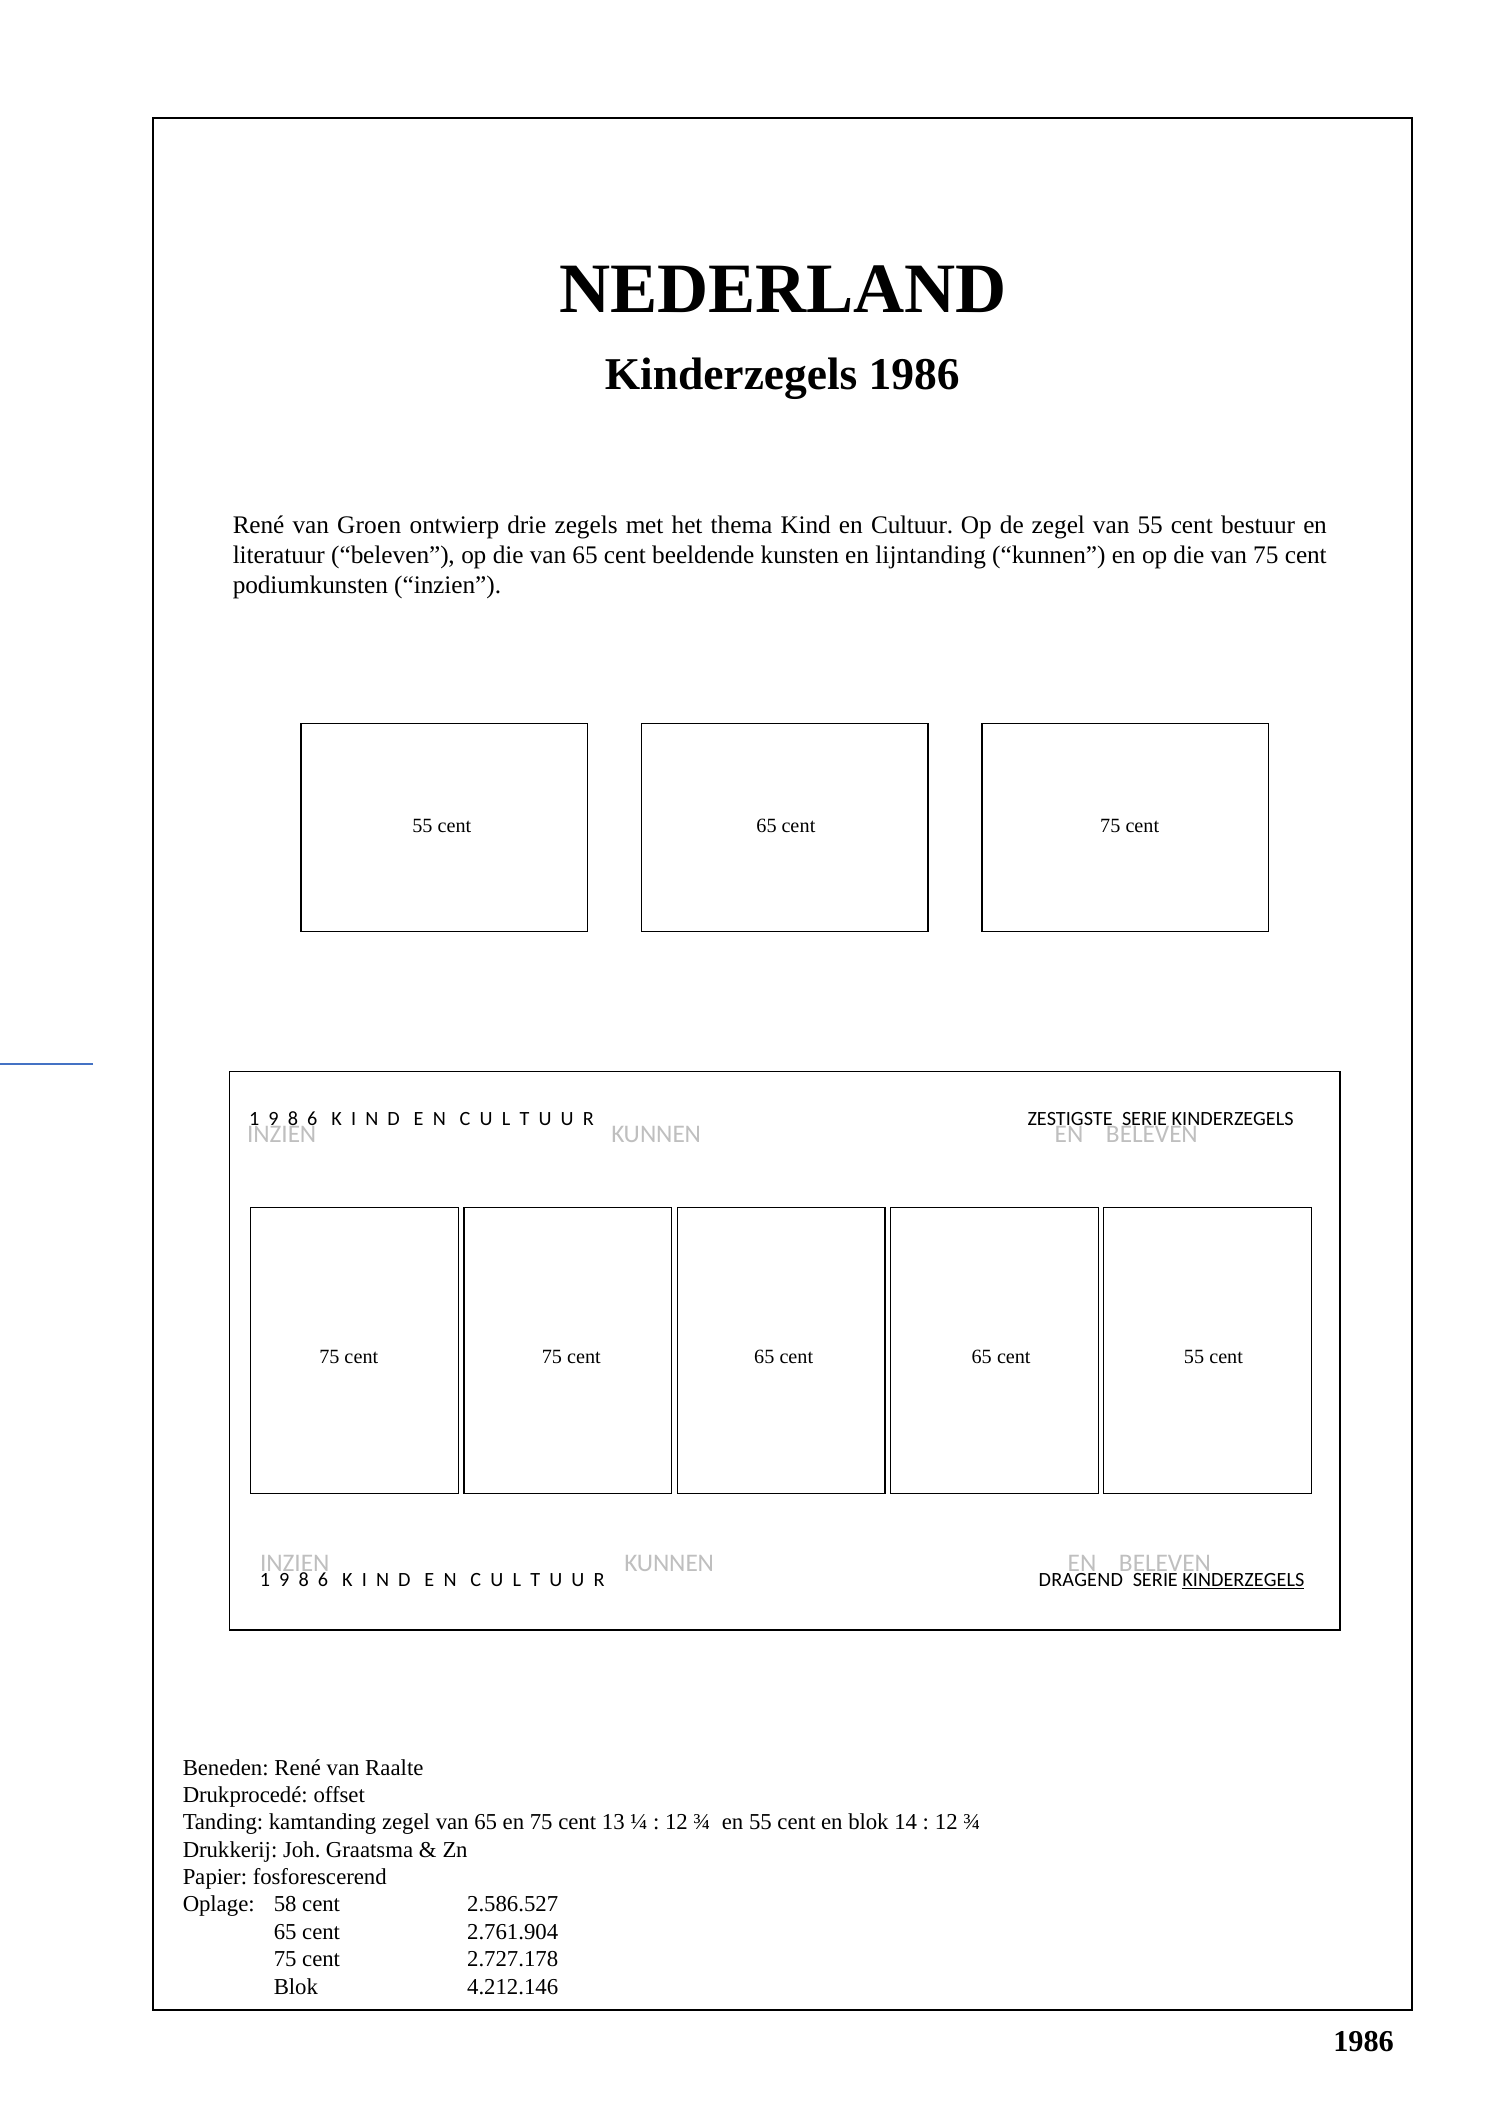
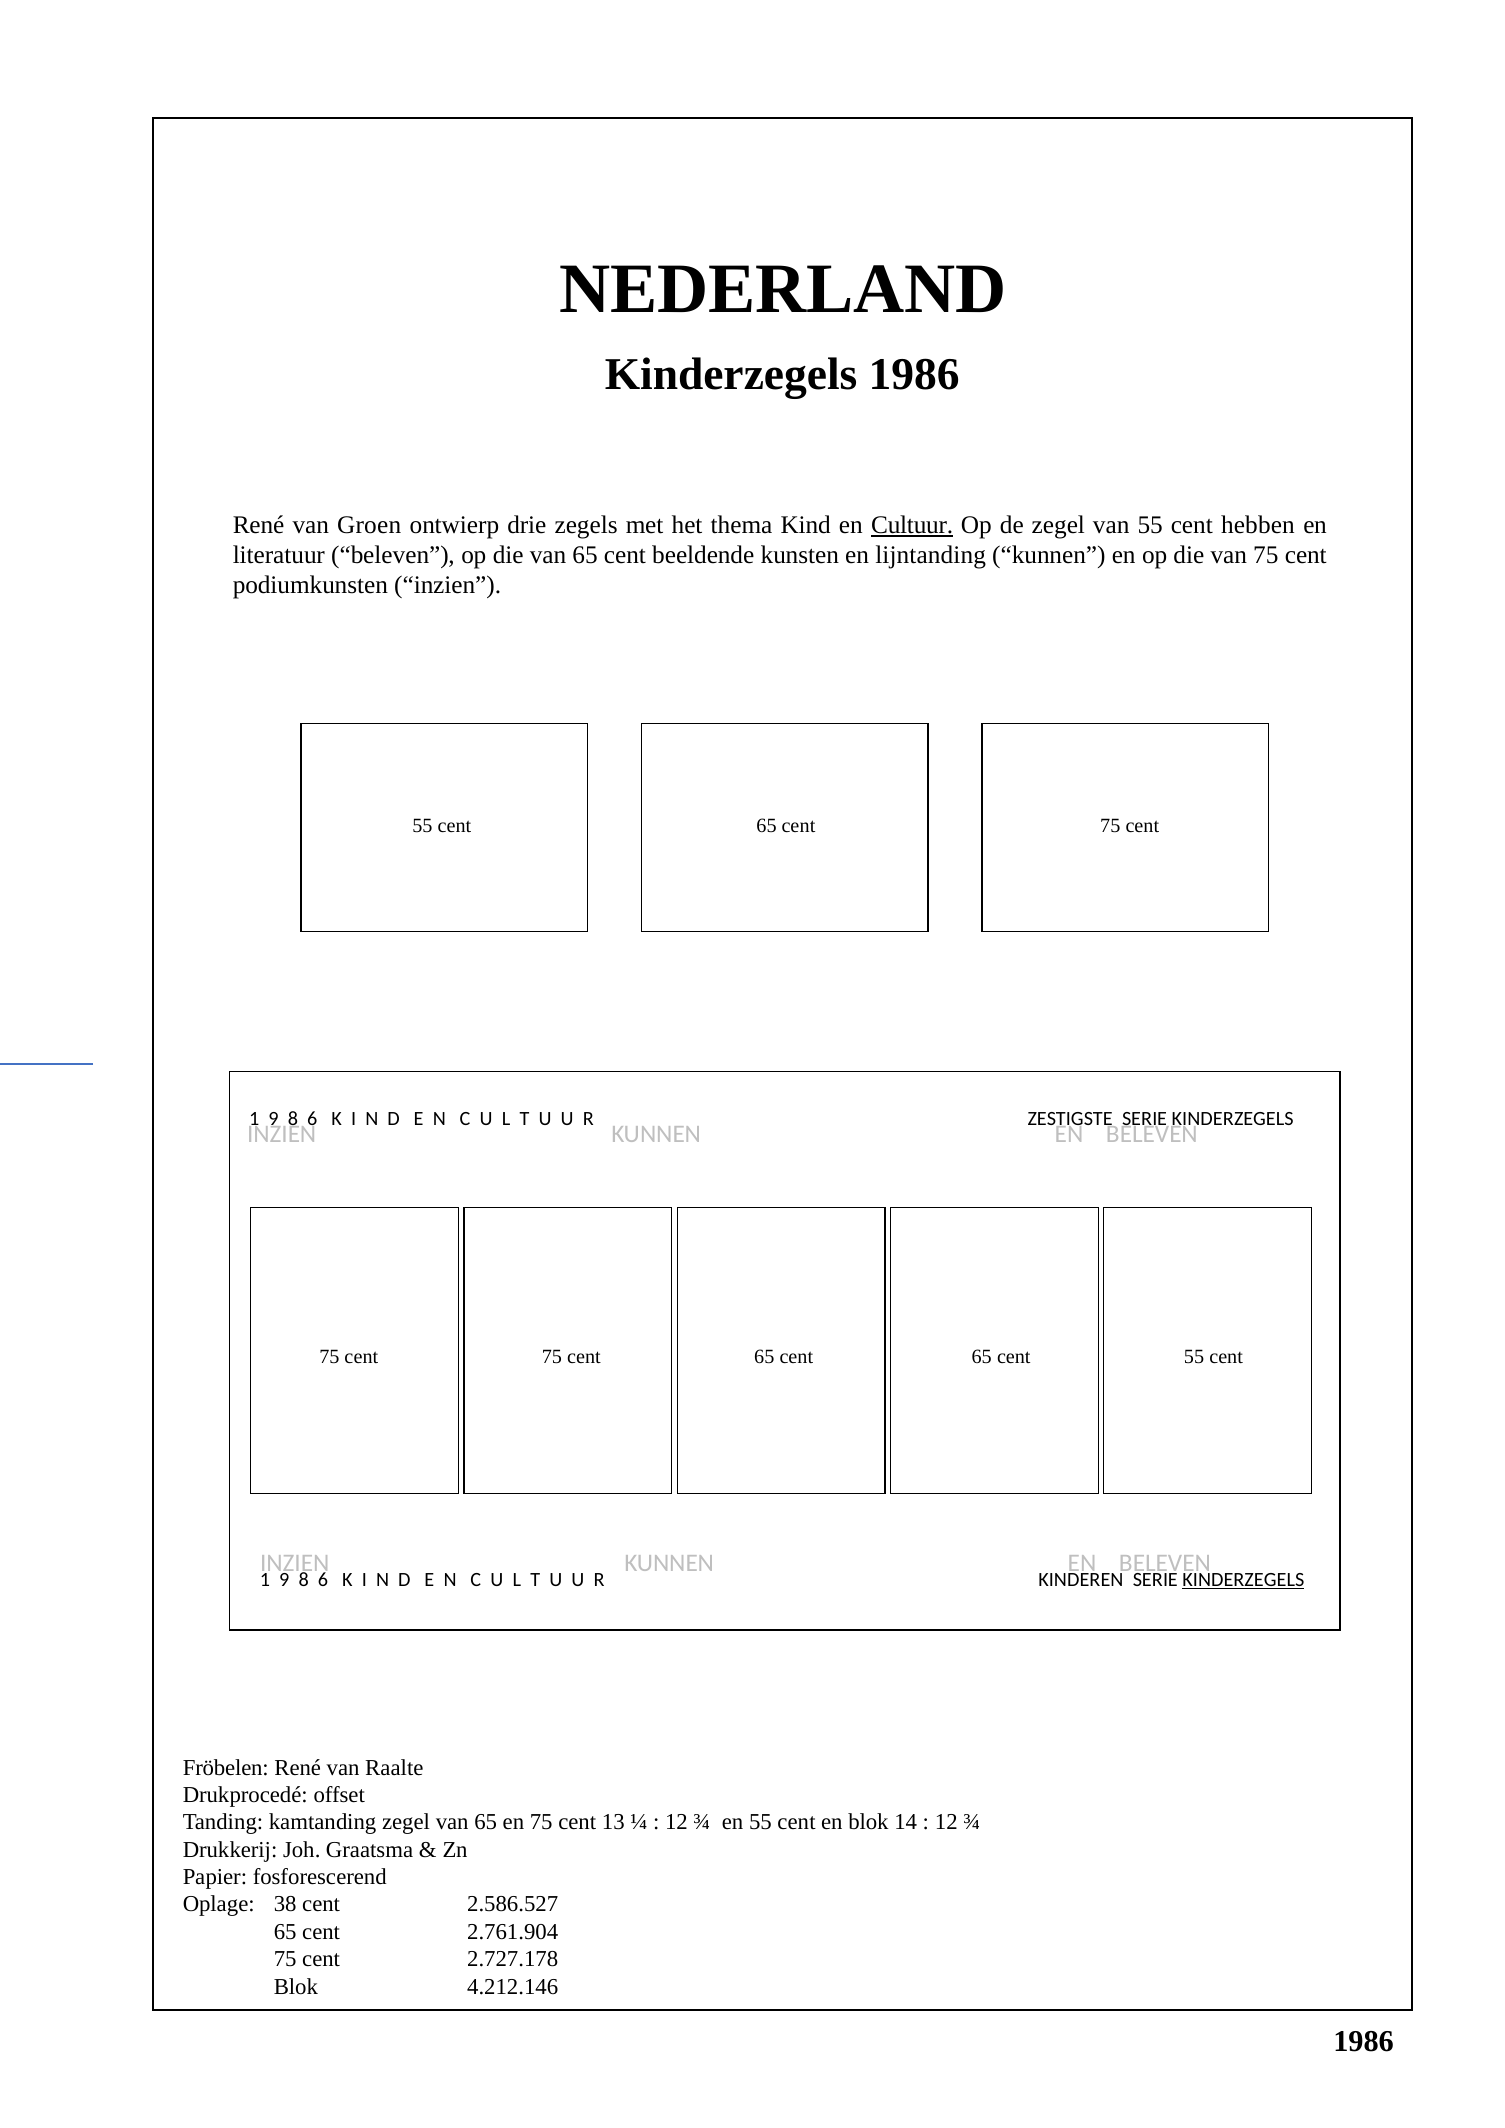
Cultuur underline: none -> present (912, 525)
bestuur: bestuur -> hebben (1258, 525)
DRAGEND: DRAGEND -> KINDEREN (1081, 1580)
Beneden: Beneden -> Fröbelen (226, 1768)
58: 58 -> 38 (285, 1905)
